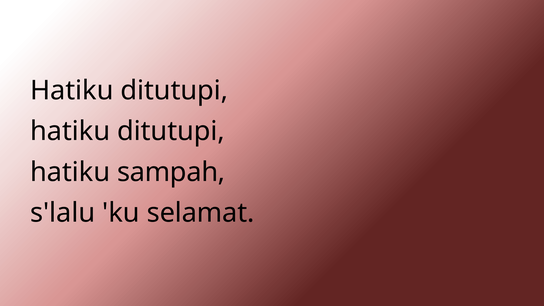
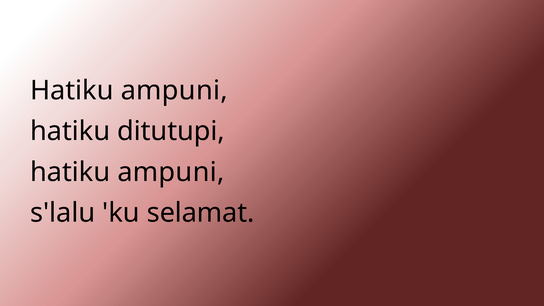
ditutupi: ditutupi -> ampuni (174, 90)
sampah: sampah -> ampuni (171, 172)
